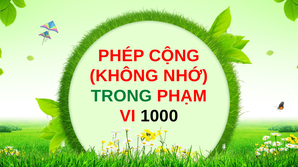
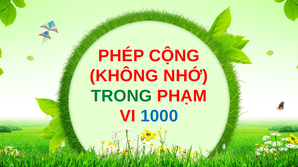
1000 colour: black -> blue (159, 116)
